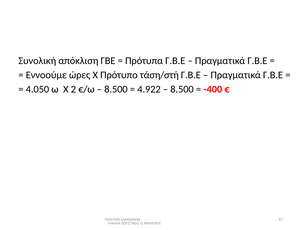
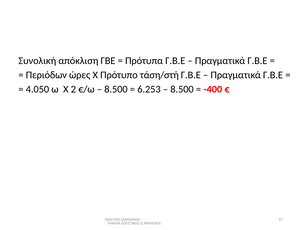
Εννοούμε: Εννοούμε -> Περιόδων (46, 75)
4.922: 4.922 -> 6.253 (149, 89)
